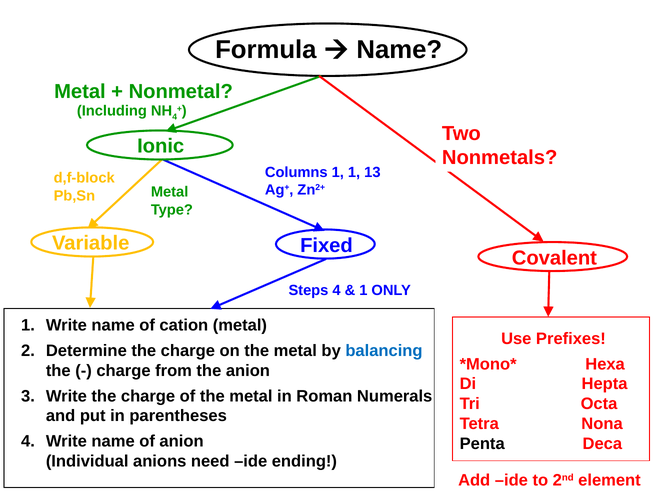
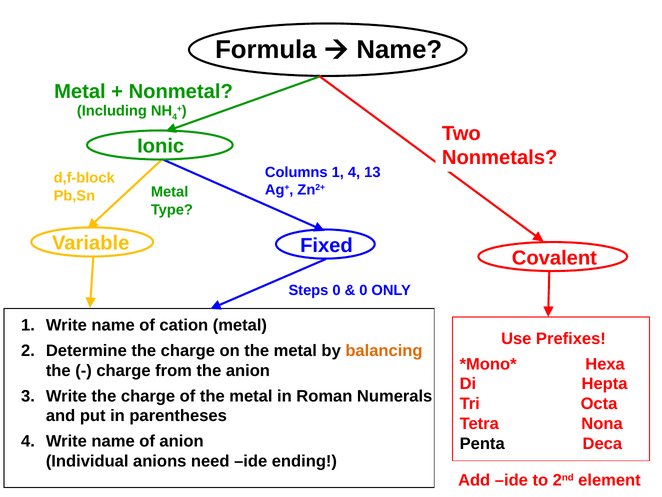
1 1: 1 -> 4 (354, 172)
Steps 4: 4 -> 0 (337, 290)
1: 1 -> 0 (363, 290)
balancing colour: blue -> orange (384, 350)
